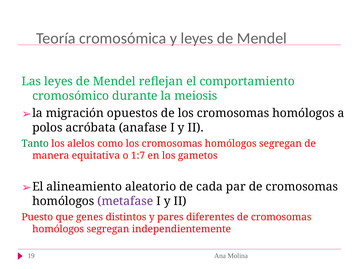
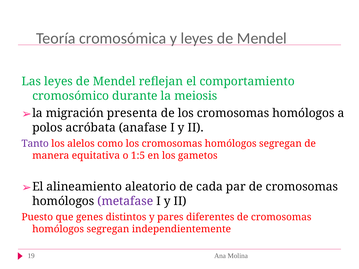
opuestos: opuestos -> presenta (132, 113)
Tanto colour: green -> purple (35, 144)
1:7: 1:7 -> 1:5 (138, 156)
